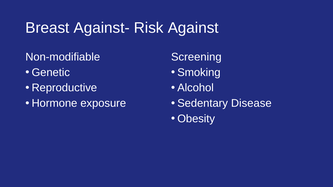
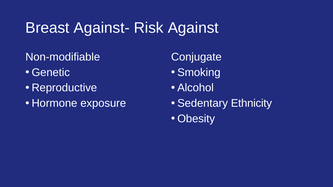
Screening: Screening -> Conjugate (196, 57)
Disease: Disease -> Ethnicity (251, 103)
